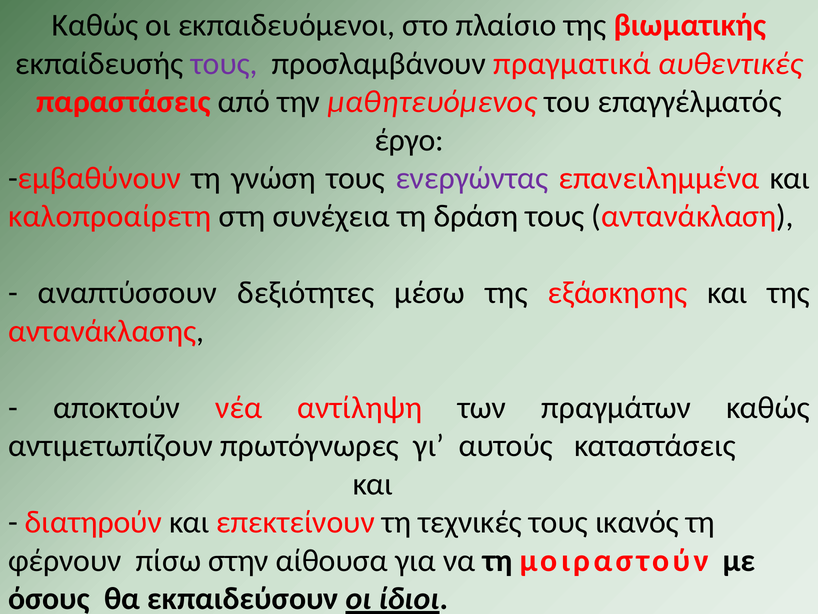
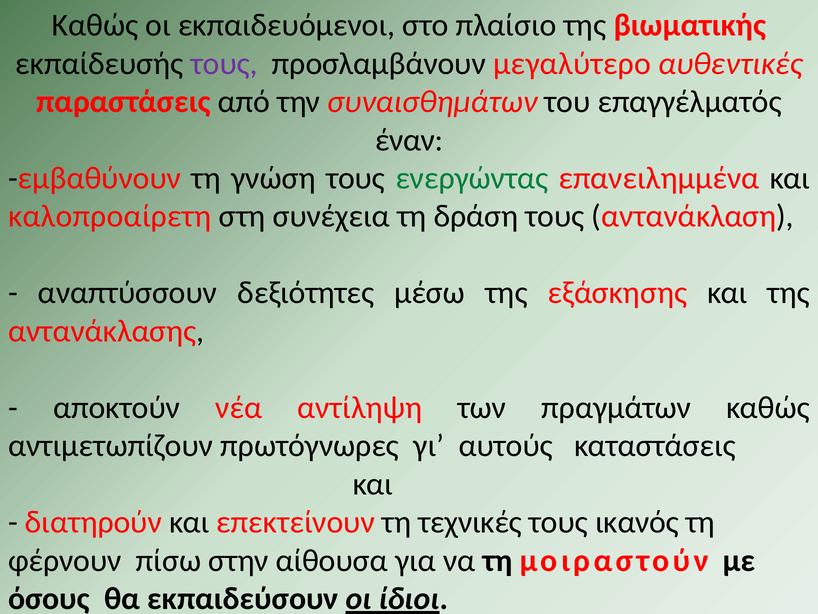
πραγματικά: πραγματικά -> μεγαλύτερο (572, 64)
μαθητευόμενος: μαθητευόμενος -> συναισθημάτων (432, 102)
έργο: έργο -> έναν (409, 140)
ενεργώντας colour: purple -> green (472, 178)
